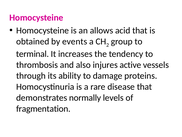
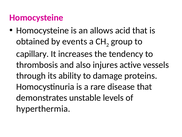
terminal: terminal -> capillary (33, 54)
normally: normally -> unstable (85, 97)
fragmentation: fragmentation -> hyperthermia (43, 108)
